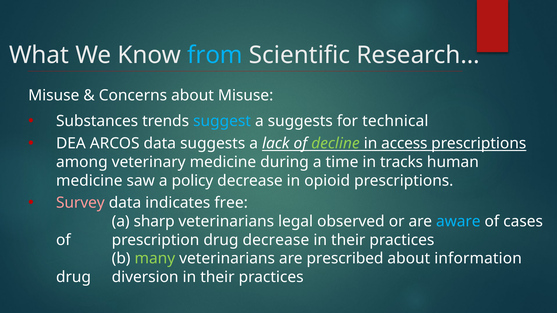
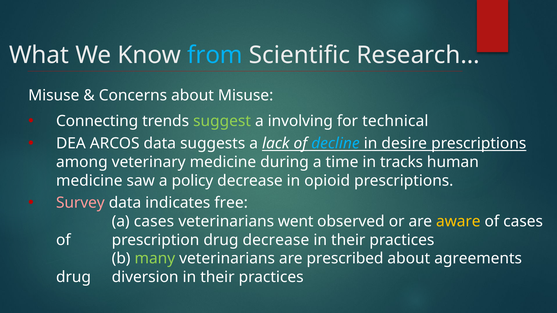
Substances: Substances -> Connecting (97, 121)
suggest colour: light blue -> light green (222, 121)
a suggests: suggests -> involving (300, 121)
decline colour: light green -> light blue (335, 144)
access: access -> desire (404, 144)
a sharp: sharp -> cases (154, 222)
legal: legal -> went (296, 222)
aware colour: light blue -> yellow (458, 222)
information: information -> agreements (478, 259)
